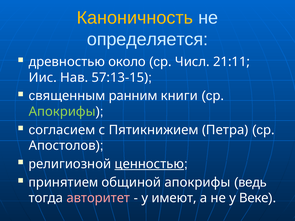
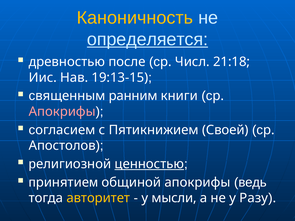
определяется underline: none -> present (148, 39)
около: около -> после (127, 62)
21:11: 21:11 -> 21:18 (232, 62)
57:13-15: 57:13-15 -> 19:13-15 (120, 78)
Апокрифы colour: light green -> pink (62, 112)
Петра: Петра -> Своей (225, 130)
авторитет colour: pink -> yellow (98, 198)
имеют: имеют -> мысли (174, 198)
Веке: Веке -> Разу (254, 198)
